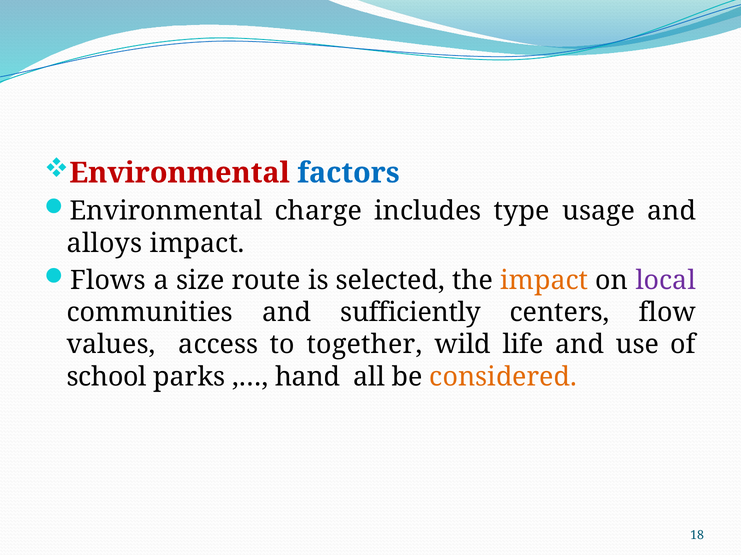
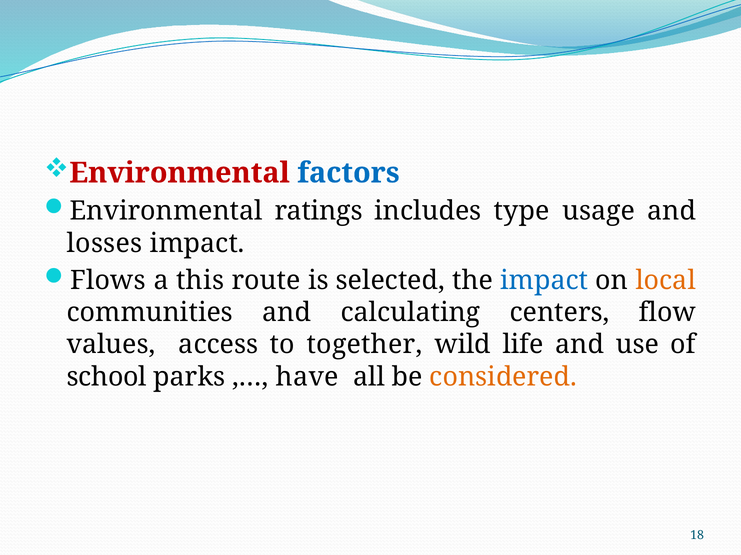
charge: charge -> ratings (319, 211)
alloys: alloys -> losses (105, 244)
size: size -> this (200, 281)
impact colour: orange -> blue (544, 281)
local colour: purple -> orange (666, 281)
sufficiently: sufficiently -> calculating (410, 313)
hand: hand -> have (307, 377)
